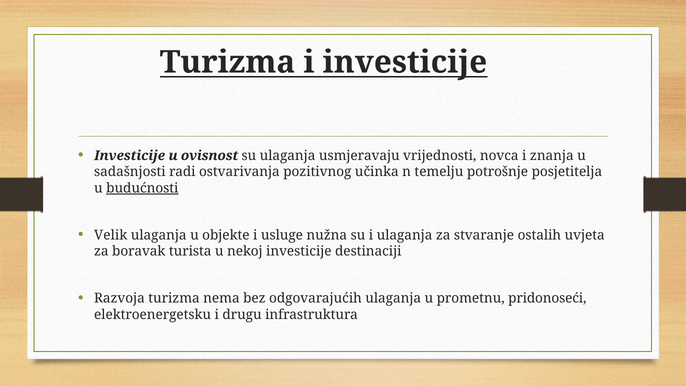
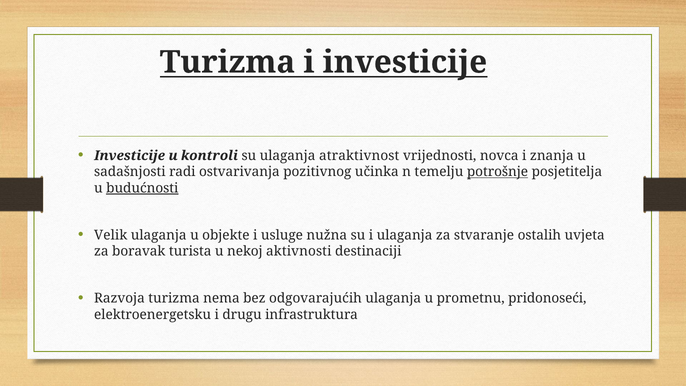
ovisnost: ovisnost -> kontroli (209, 156)
usmjeravaju: usmjeravaju -> atraktivnost (359, 156)
potrošnje underline: none -> present (498, 172)
nekoj investicije: investicije -> aktivnosti (299, 251)
